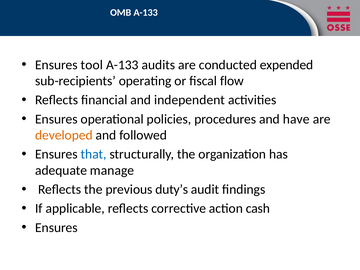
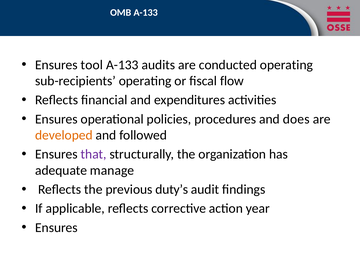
conducted expended: expended -> operating (286, 65)
independent: independent -> expenditures (190, 100)
have: have -> does (296, 119)
that colour: blue -> purple (94, 154)
cash: cash -> year (258, 209)
